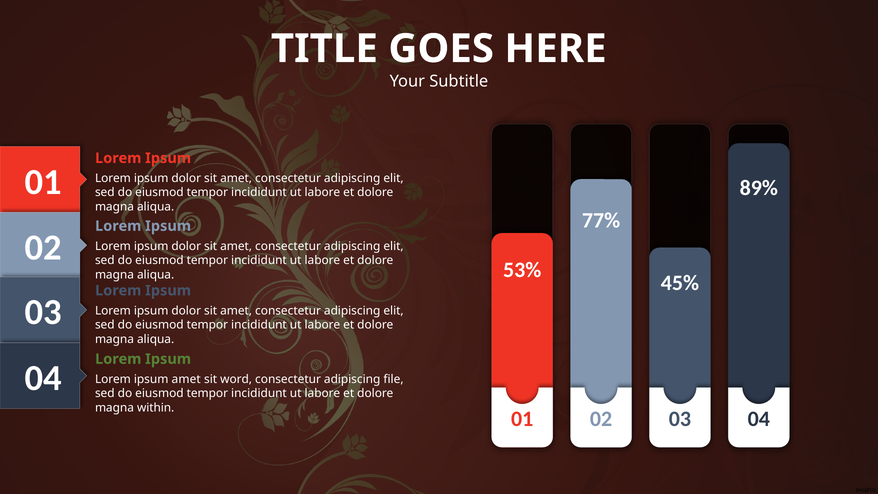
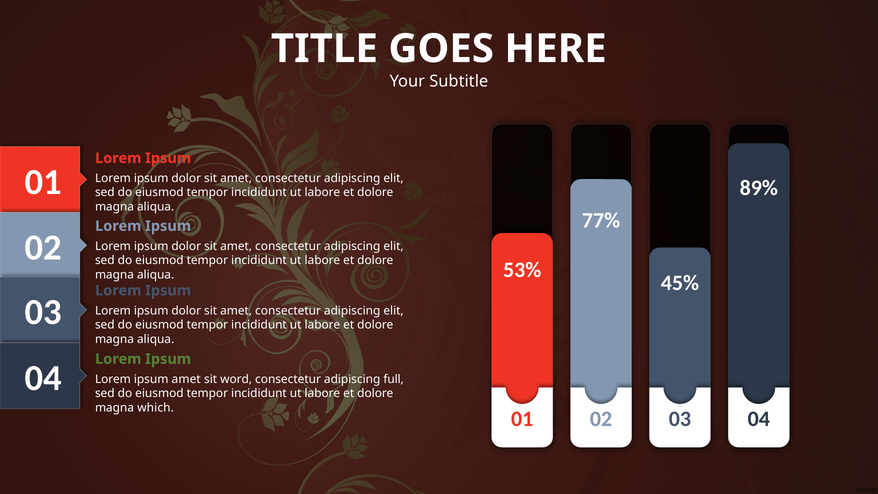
file: file -> full (394, 379)
within: within -> which (156, 408)
